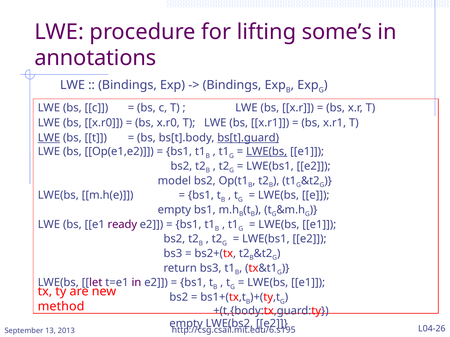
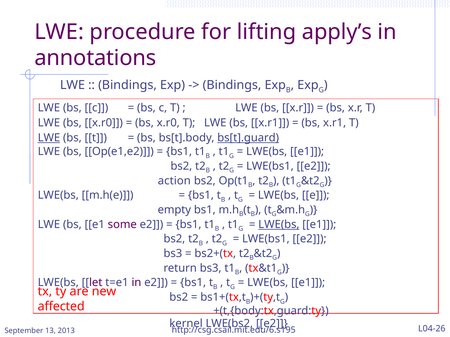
some’s: some’s -> apply’s (337, 32)
LWE(bs underline: present -> none (267, 152)
model: model -> action (174, 181)
ready: ready -> some (122, 225)
LWE(bs underline: none -> present (279, 225)
method: method -> affected (61, 307)
empty: empty -> kernel (186, 324)
